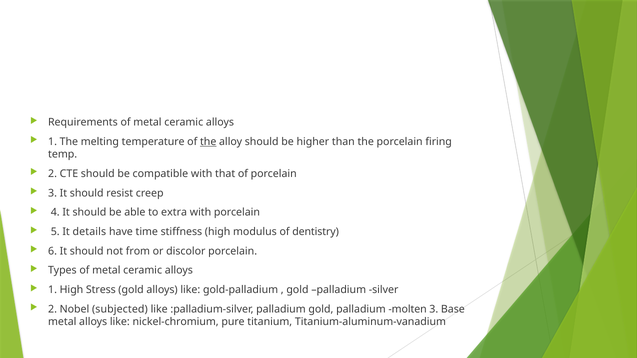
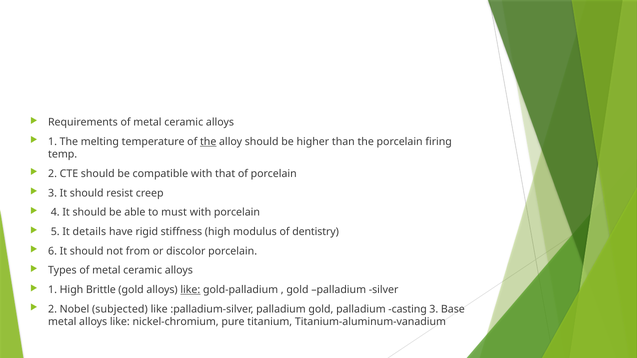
extra: extra -> must (174, 213)
time: time -> rigid (147, 232)
Stress: Stress -> Brittle (101, 290)
like underline: none -> present (190, 290)
molten: molten -> casting (408, 309)
